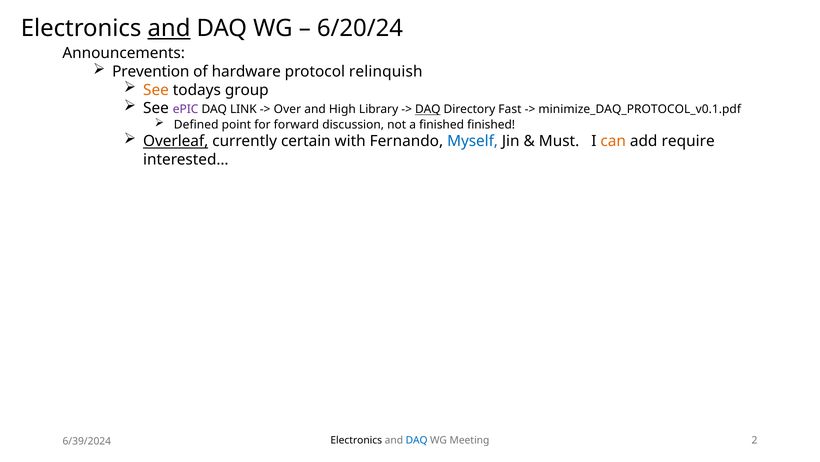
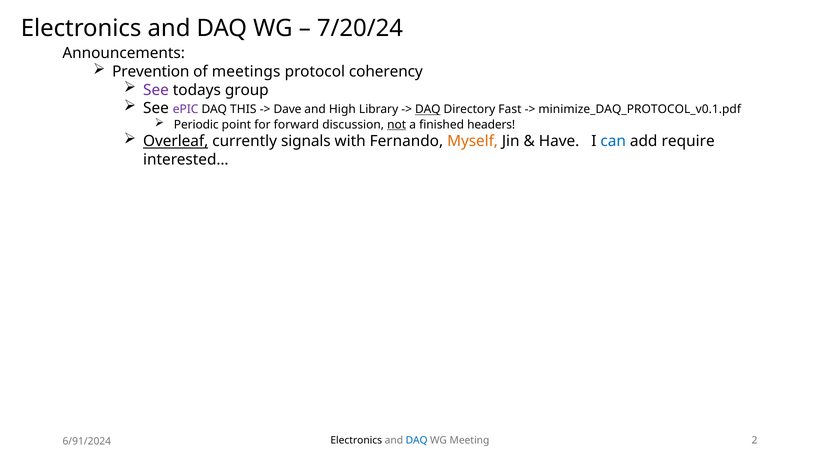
and underline: present -> none (169, 28)
6/20/24: 6/20/24 -> 7/20/24 (360, 28)
hardware: hardware -> meetings (246, 71)
relinquish: relinquish -> coherency (386, 71)
See colour: orange -> purple (156, 90)
LINK: LINK -> THIS (243, 109)
Over: Over -> Dave (288, 109)
Defined: Defined -> Periodic (196, 124)
not underline: none -> present (397, 124)
finished finished: finished -> headers (491, 124)
certain: certain -> signals (306, 141)
Myself colour: blue -> orange (473, 141)
Must: Must -> Have (559, 141)
can colour: orange -> blue (613, 141)
6/39/2024: 6/39/2024 -> 6/91/2024 (87, 440)
